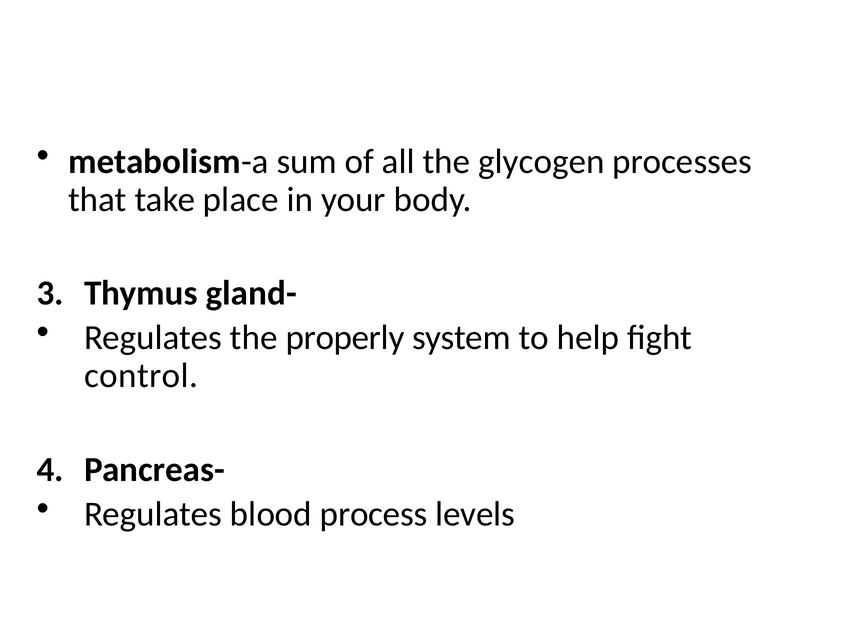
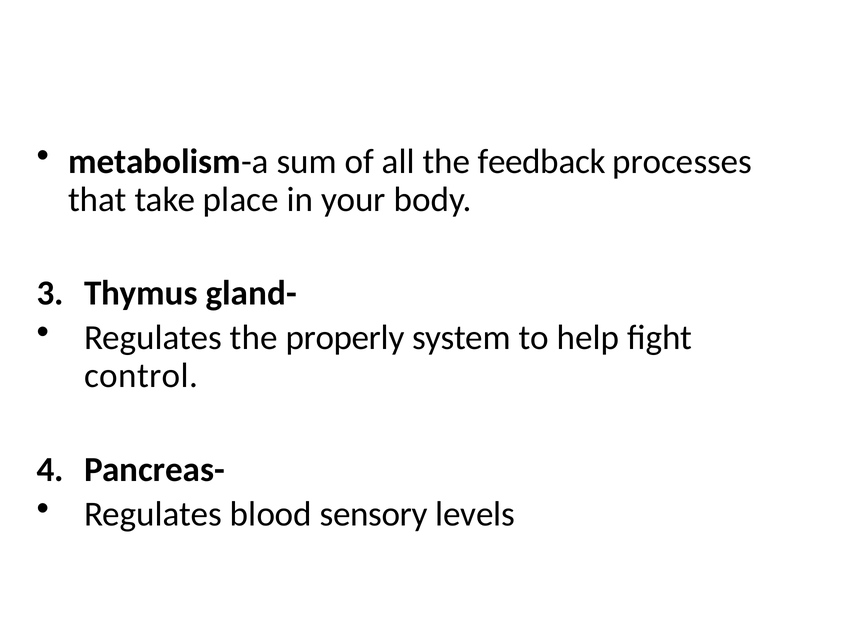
glycogen: glycogen -> feedback (542, 161)
process: process -> sensory (374, 514)
